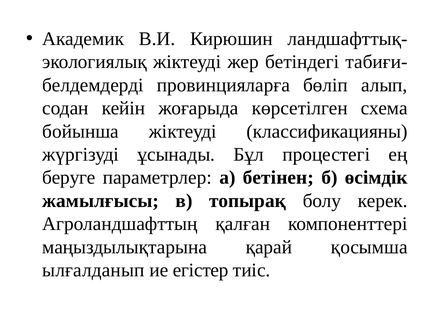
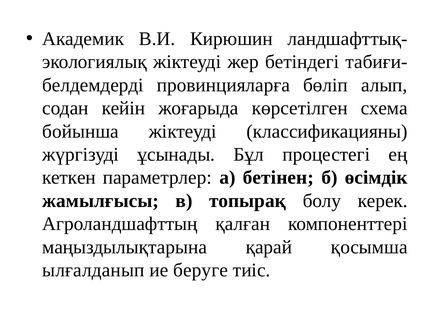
беруге: беруге -> кеткен (69, 178)
егістер: егістер -> беруге (201, 271)
